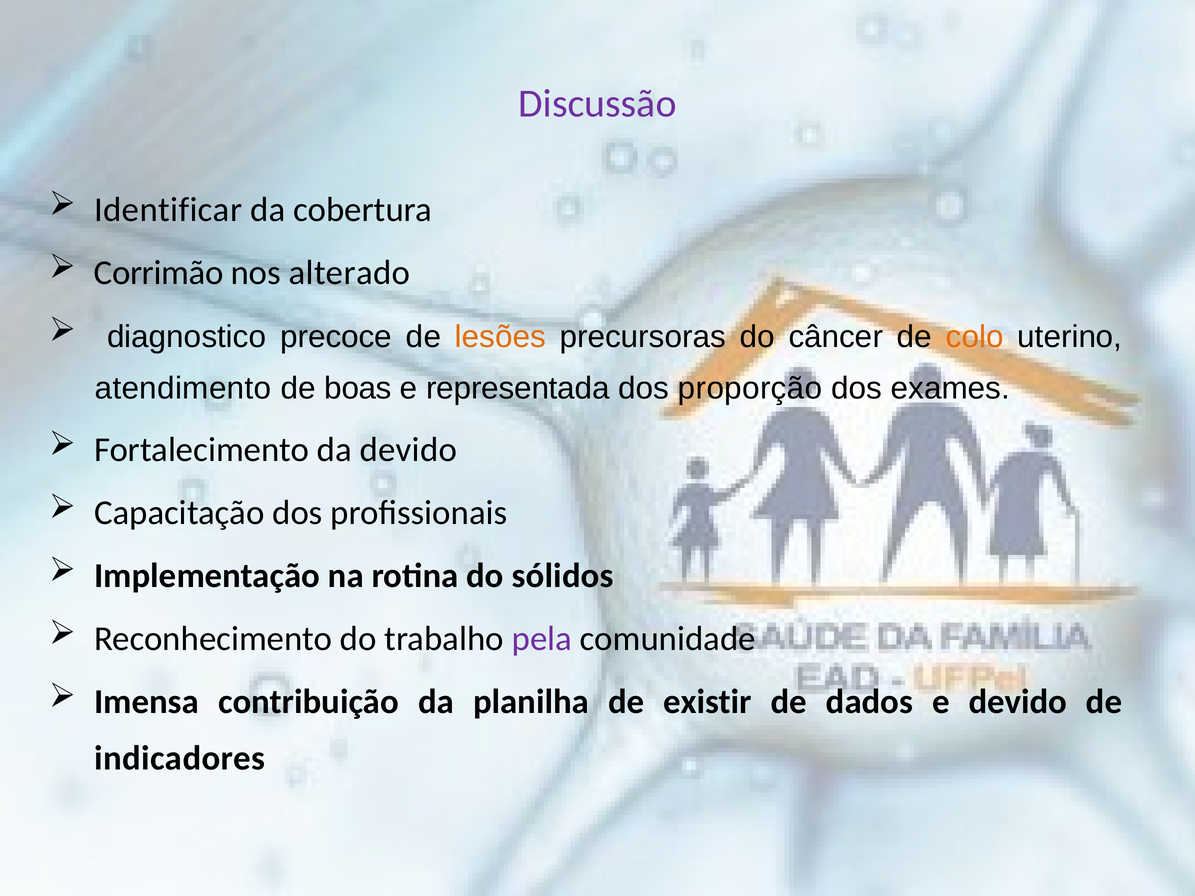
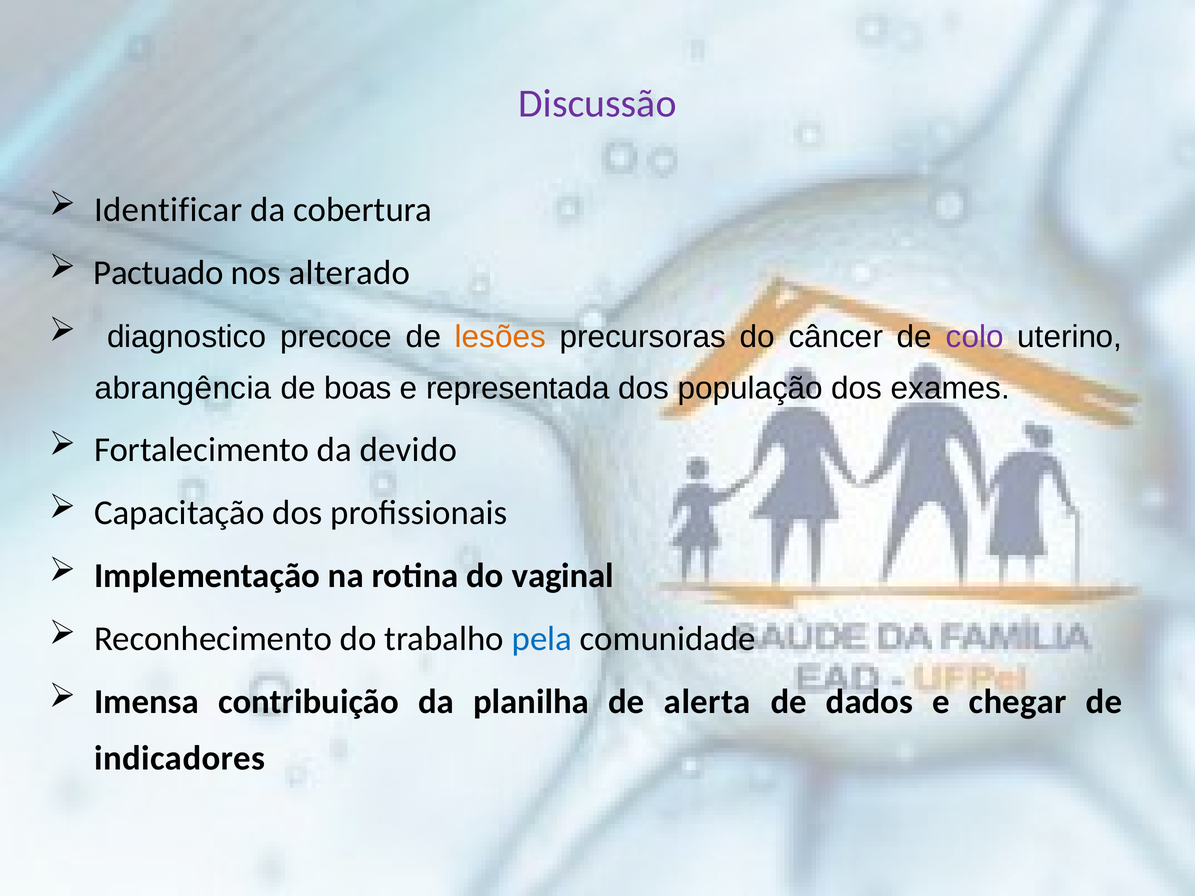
Corrimão: Corrimão -> Pactuado (159, 273)
colo colour: orange -> purple (975, 337)
atendimento: atendimento -> abrangência (183, 389)
proporção: proporção -> população (750, 389)
sólidos: sólidos -> vaginal (563, 576)
pela colour: purple -> blue (542, 639)
existir: existir -> alerta (707, 702)
e devido: devido -> chegar (1018, 702)
